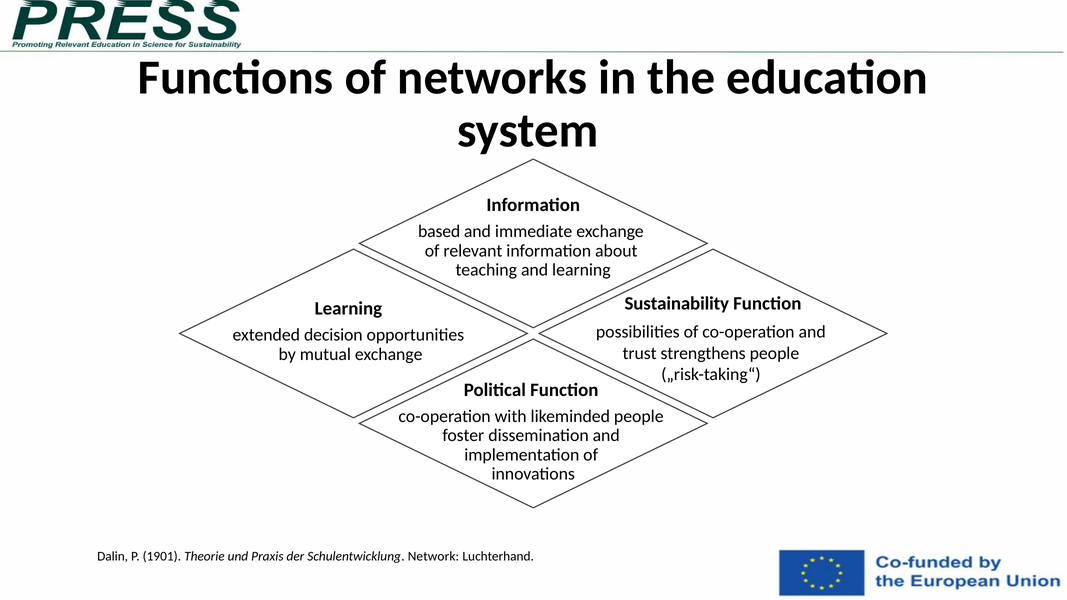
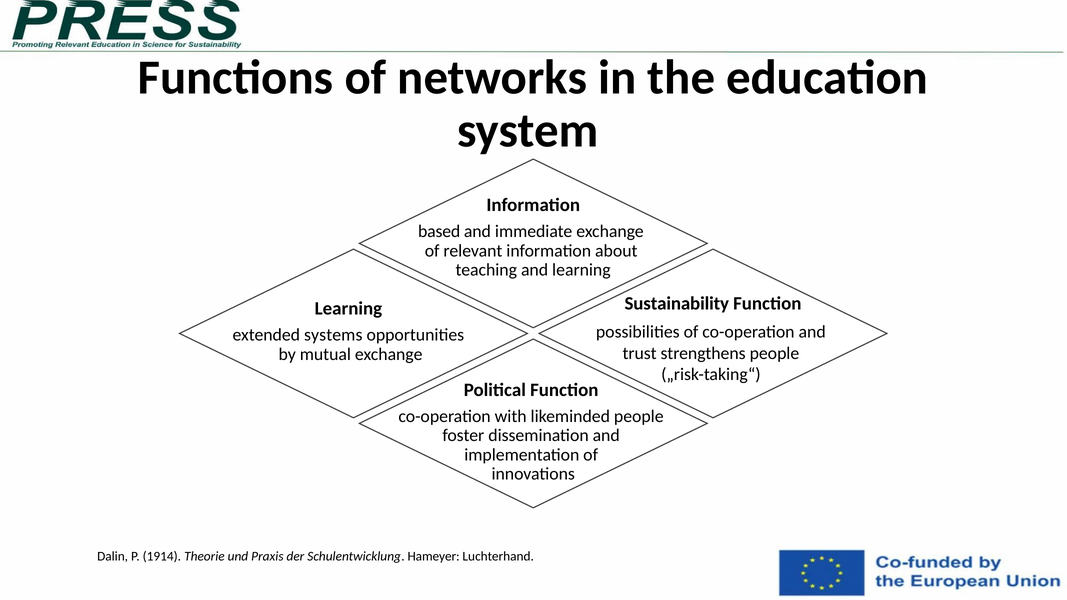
decision: decision -> systems (333, 335)
1901: 1901 -> 1914 (162, 557)
Network: Network -> Hameyer (434, 557)
